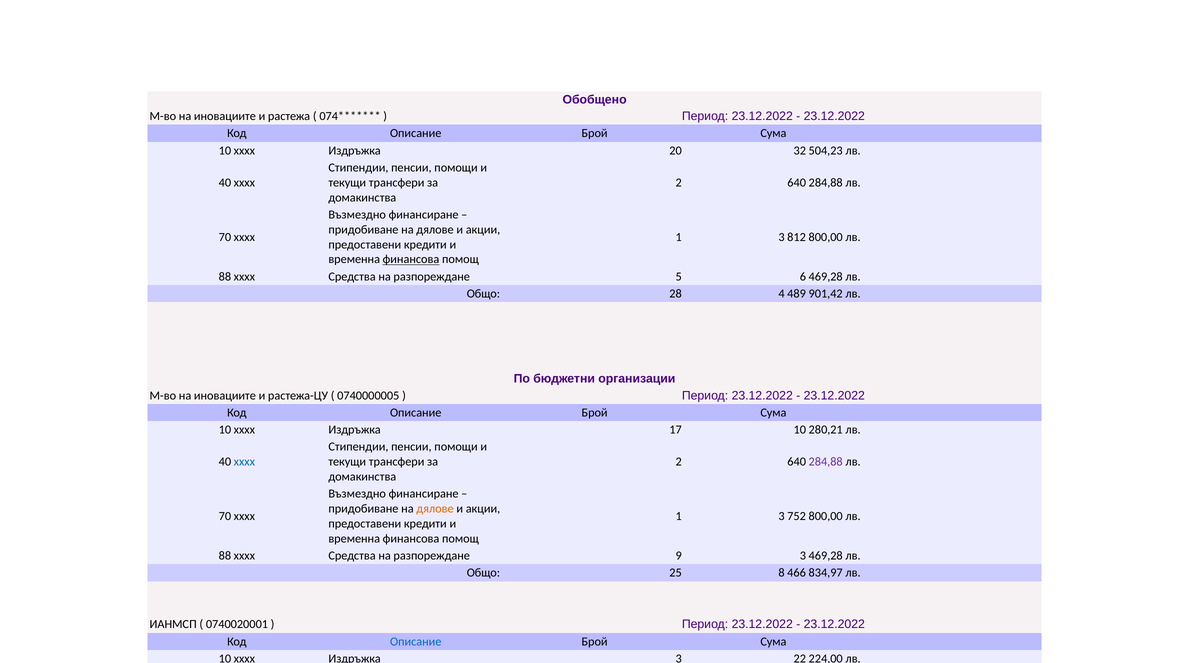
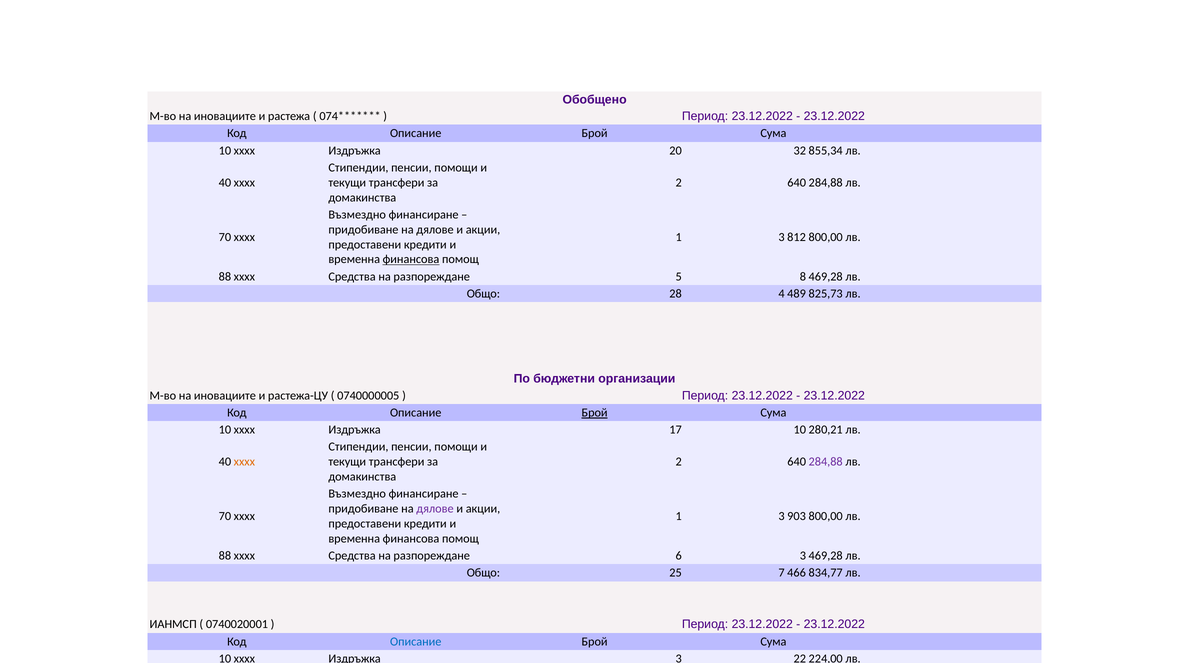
504,23: 504,23 -> 855,34 (826, 151)
6: 6 -> 8 (803, 277)
901,42: 901,42 -> 825,73 (826, 294)
Брой underline: none -> present (595, 413)
xxxx colour: blue -> orange (244, 462)
дялове colour: orange -> purple (435, 509)
752: 752 -> 903 (797, 516)
9: 9 -> 6 (679, 556)
8: 8 -> 7 (781, 573)
834,97: 834,97 -> 834,77 (826, 573)
